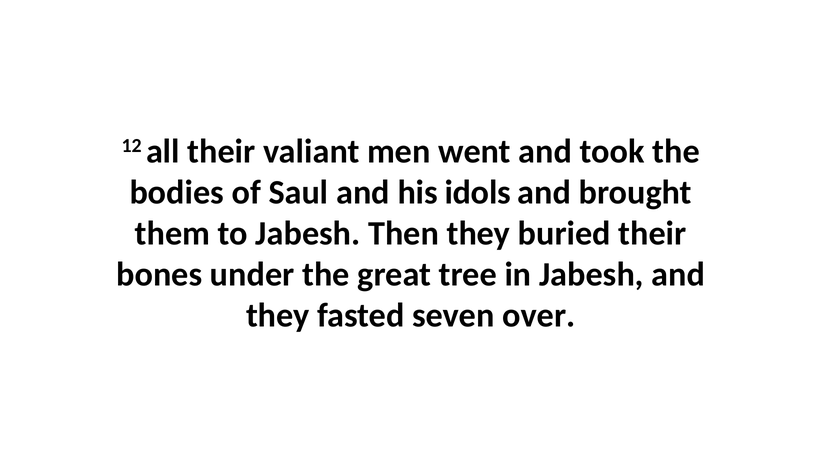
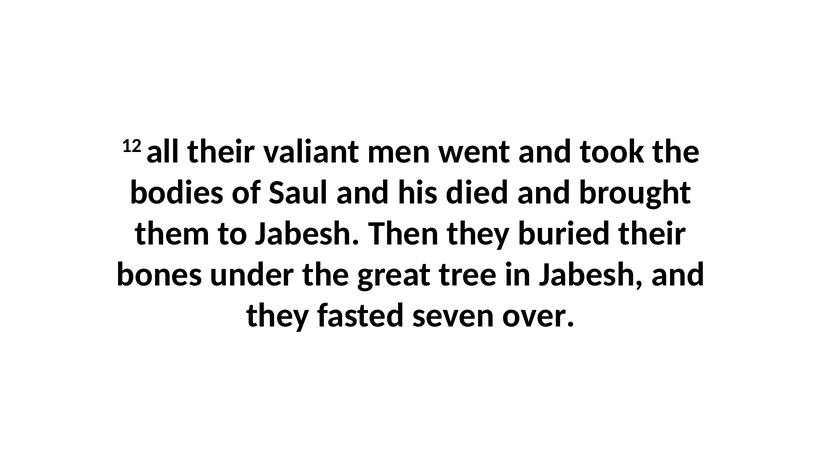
idols: idols -> died (477, 192)
